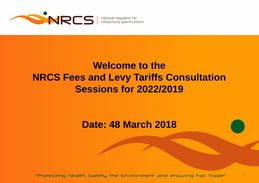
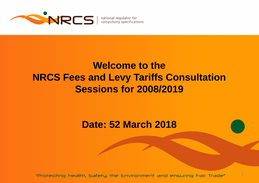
2022/2019: 2022/2019 -> 2008/2019 (160, 89)
48: 48 -> 52 (115, 125)
